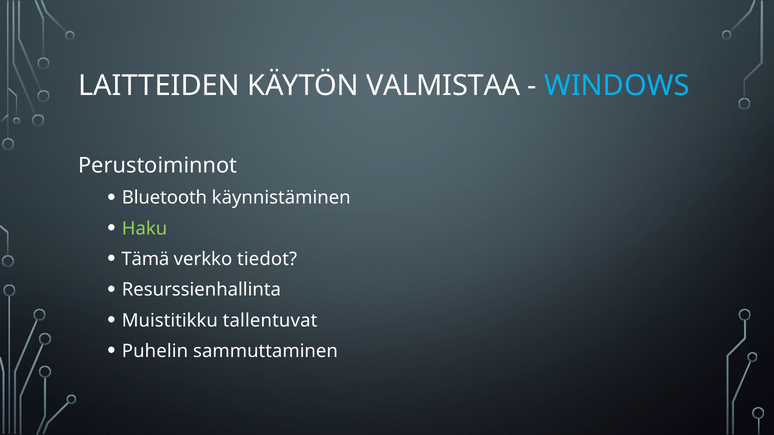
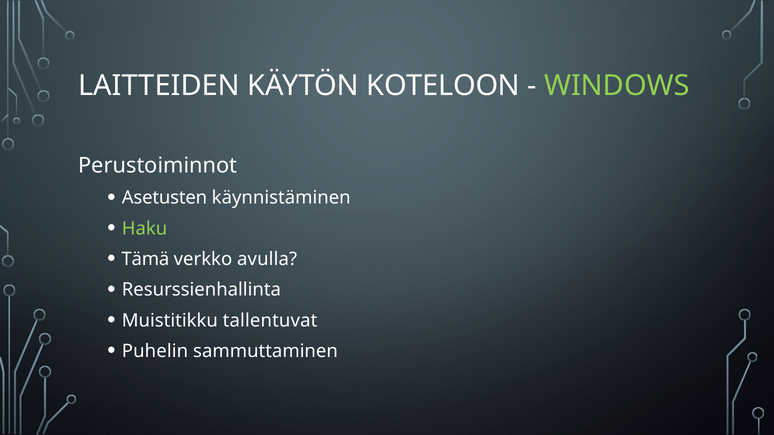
VALMISTAA: VALMISTAA -> KOTELOON (443, 86)
WINDOWS colour: light blue -> light green (617, 86)
Bluetooth: Bluetooth -> Asetusten (164, 198)
tiedot: tiedot -> avulla (267, 259)
